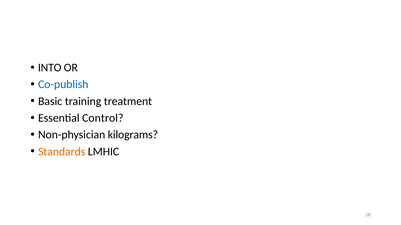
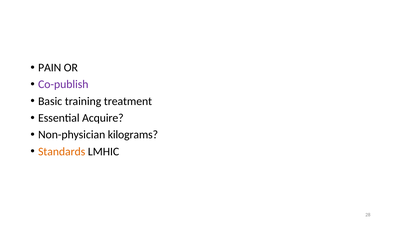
INTO: INTO -> PAIN (50, 68)
Co-publish colour: blue -> purple (63, 85)
Control: Control -> Acquire (103, 118)
